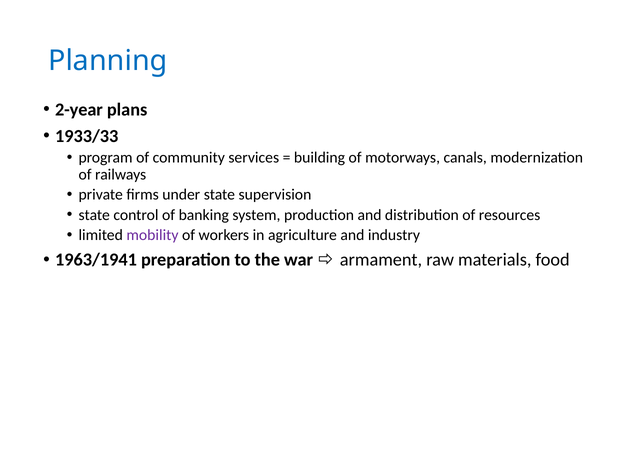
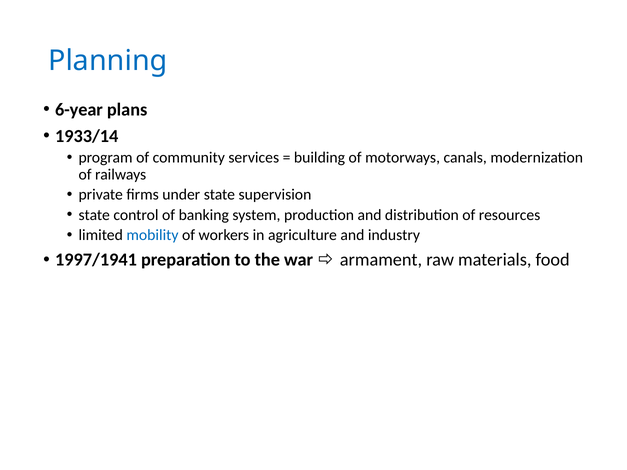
2-year: 2-year -> 6-year (79, 110)
1933/33: 1933/33 -> 1933/14 (87, 136)
mobility colour: purple -> blue (153, 235)
1963/1941: 1963/1941 -> 1997/1941 (96, 260)
